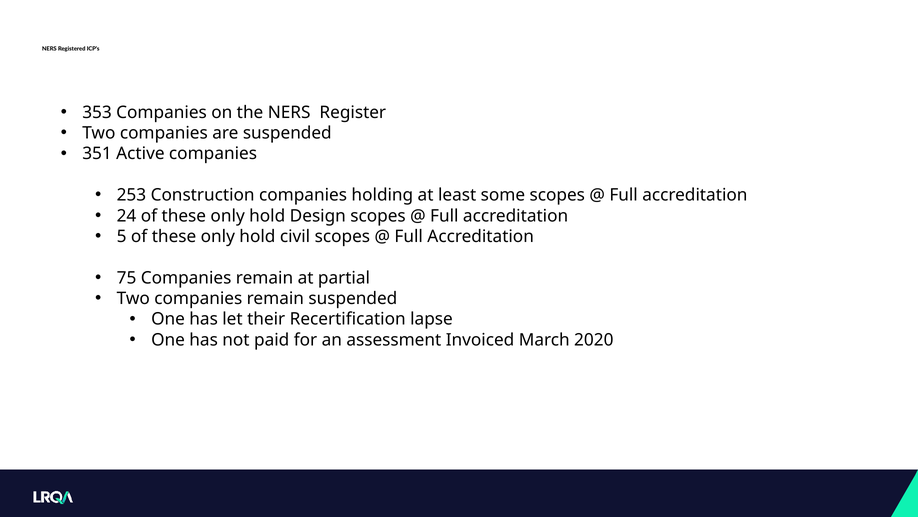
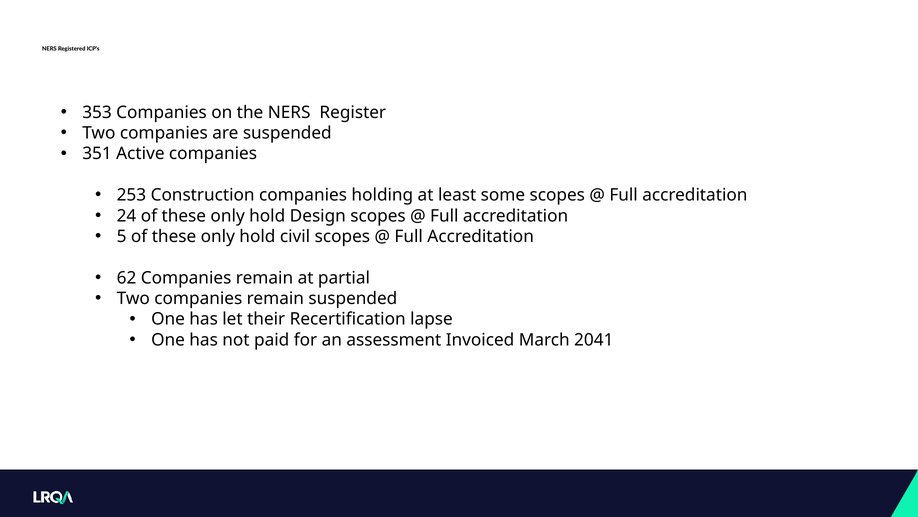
75: 75 -> 62 (127, 278)
2020: 2020 -> 2041 (594, 340)
